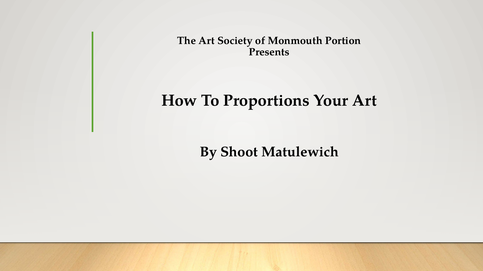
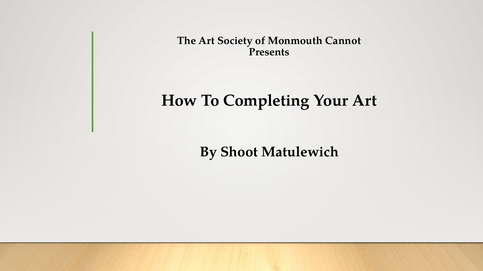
Portion: Portion -> Cannot (343, 41)
Proportions: Proportions -> Completing (266, 101)
